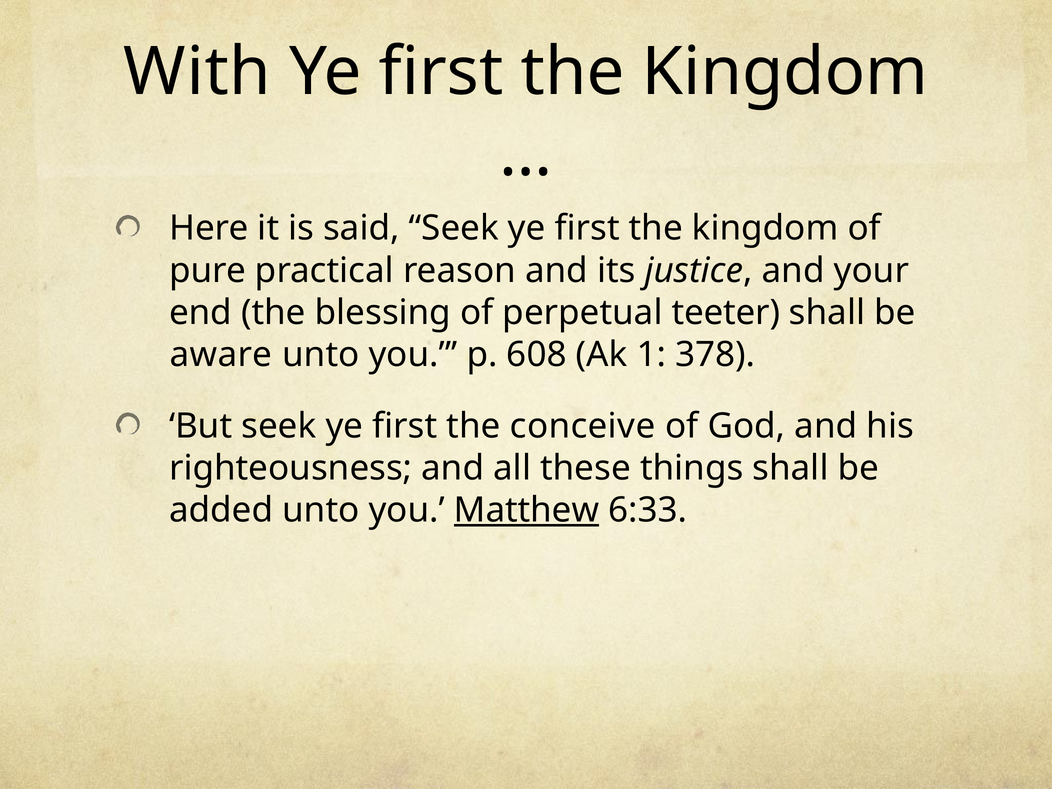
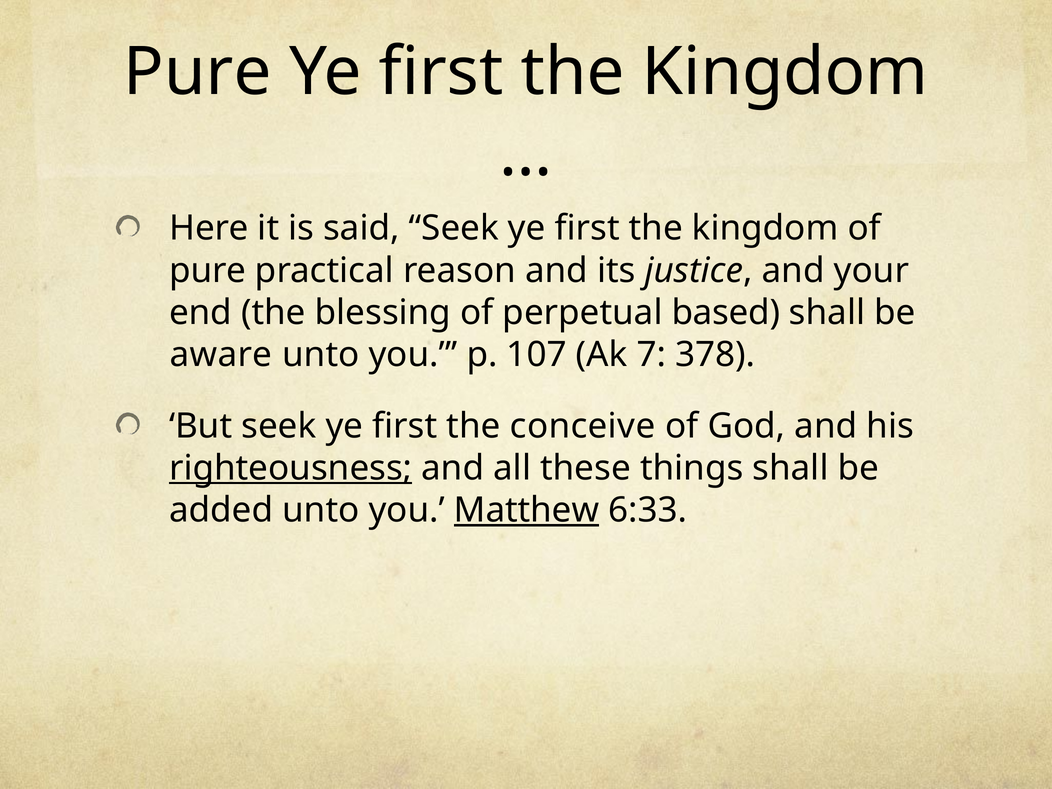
With: With -> Pure (197, 72)
teeter: teeter -> based (726, 313)
608: 608 -> 107 (537, 355)
1: 1 -> 7 (651, 355)
righteousness underline: none -> present (291, 468)
